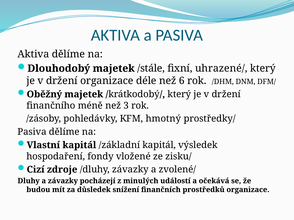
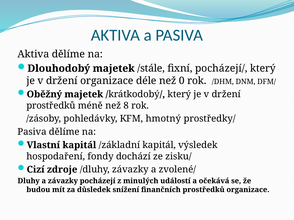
uhrazené/: uhrazené/ -> pocházejí/ (221, 69)
6: 6 -> 0 (182, 81)
finančního: finančního -> prostředků (51, 106)
3: 3 -> 8 (126, 106)
vložené: vložené -> dochází (133, 157)
